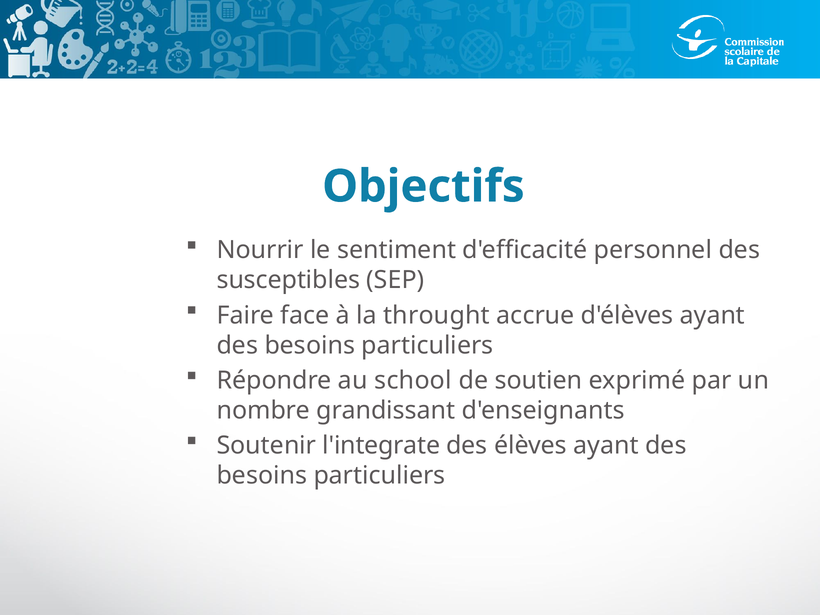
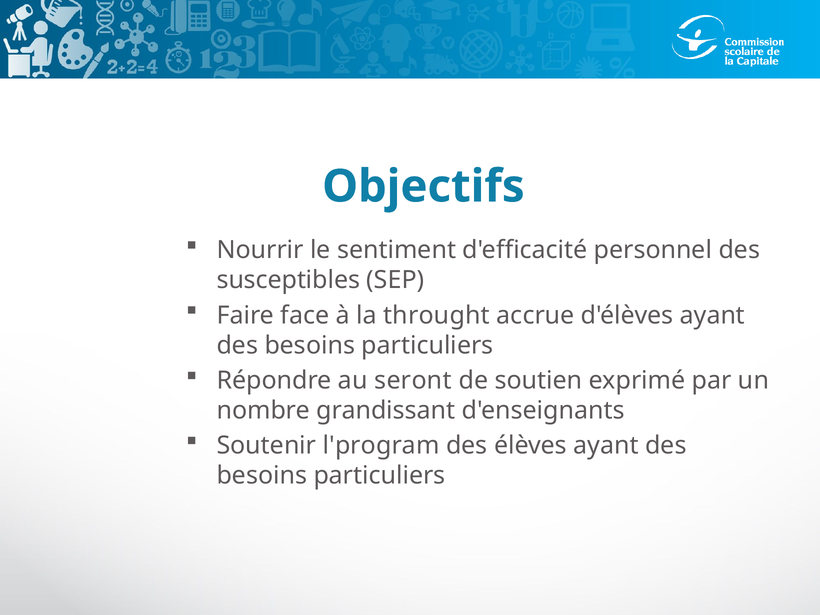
school: school -> seront (413, 380)
l'integrate: l'integrate -> l'program (381, 445)
